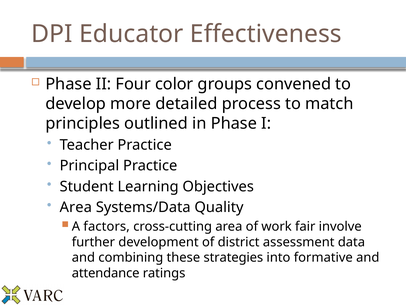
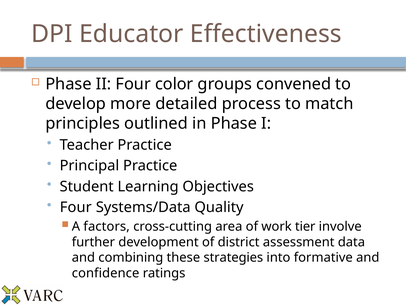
Area: Area -> Four (76, 207)
fair: fair -> tier (305, 226)
attendance: attendance -> confidence (106, 273)
